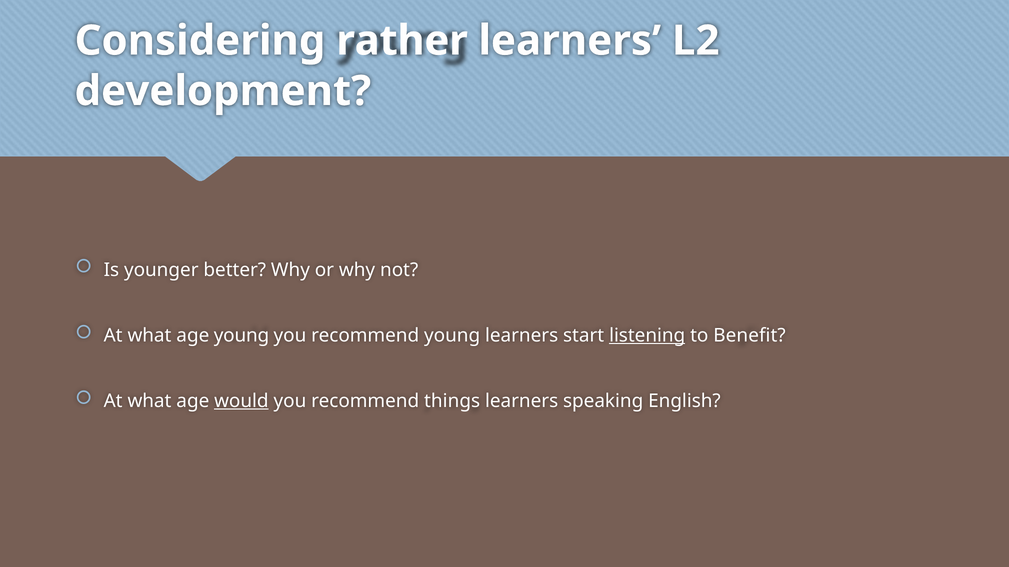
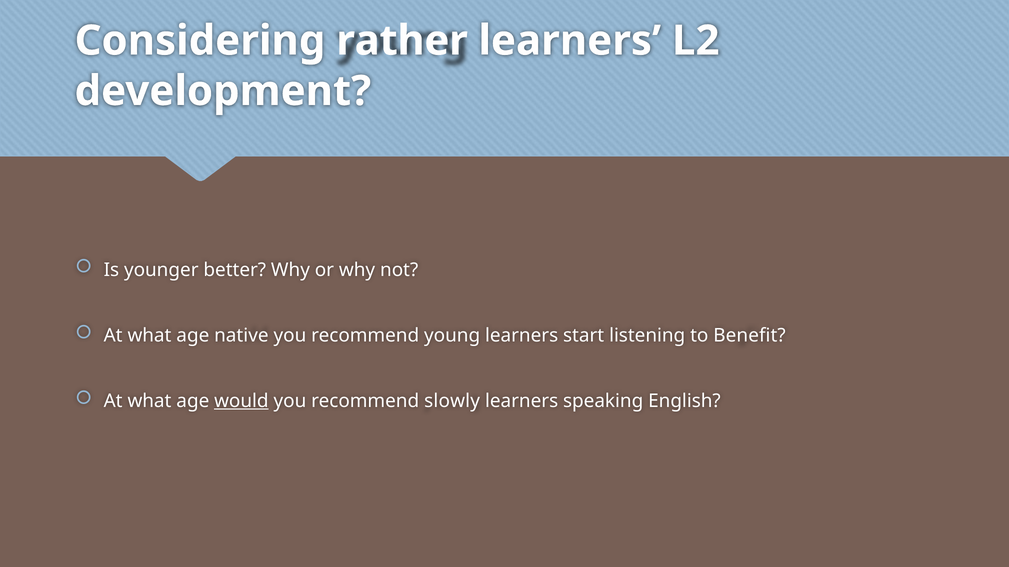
age young: young -> native (241, 336)
listening underline: present -> none (647, 336)
things: things -> slowly (452, 401)
